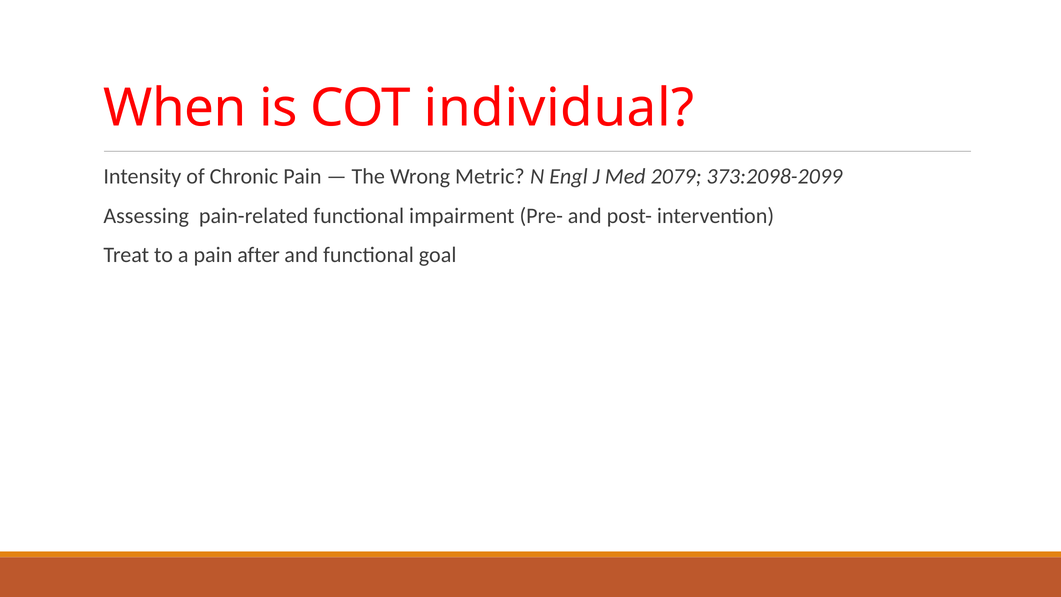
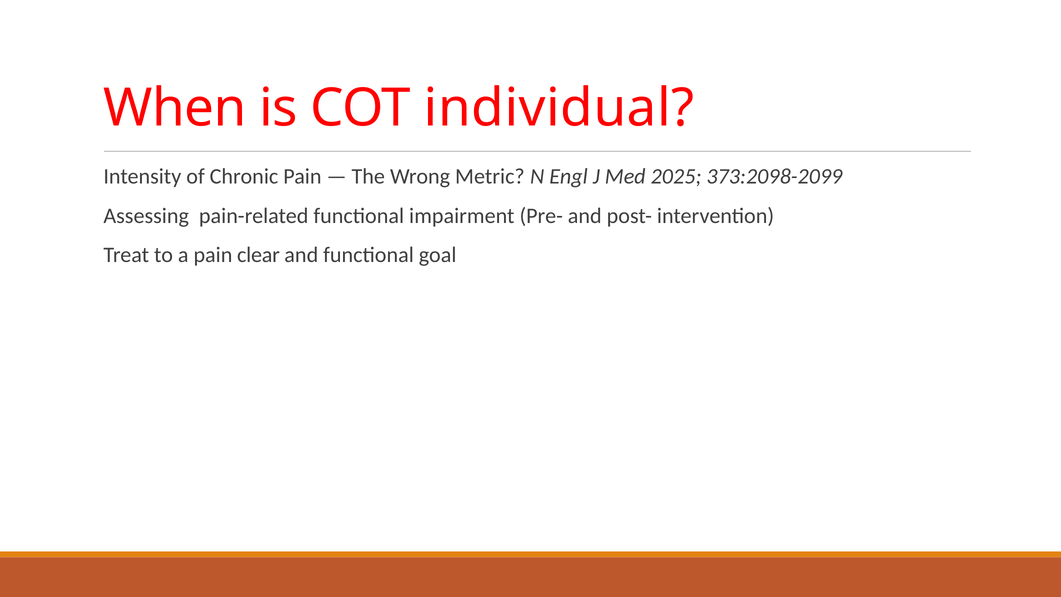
2079: 2079 -> 2025 (676, 176)
after: after -> clear (259, 255)
